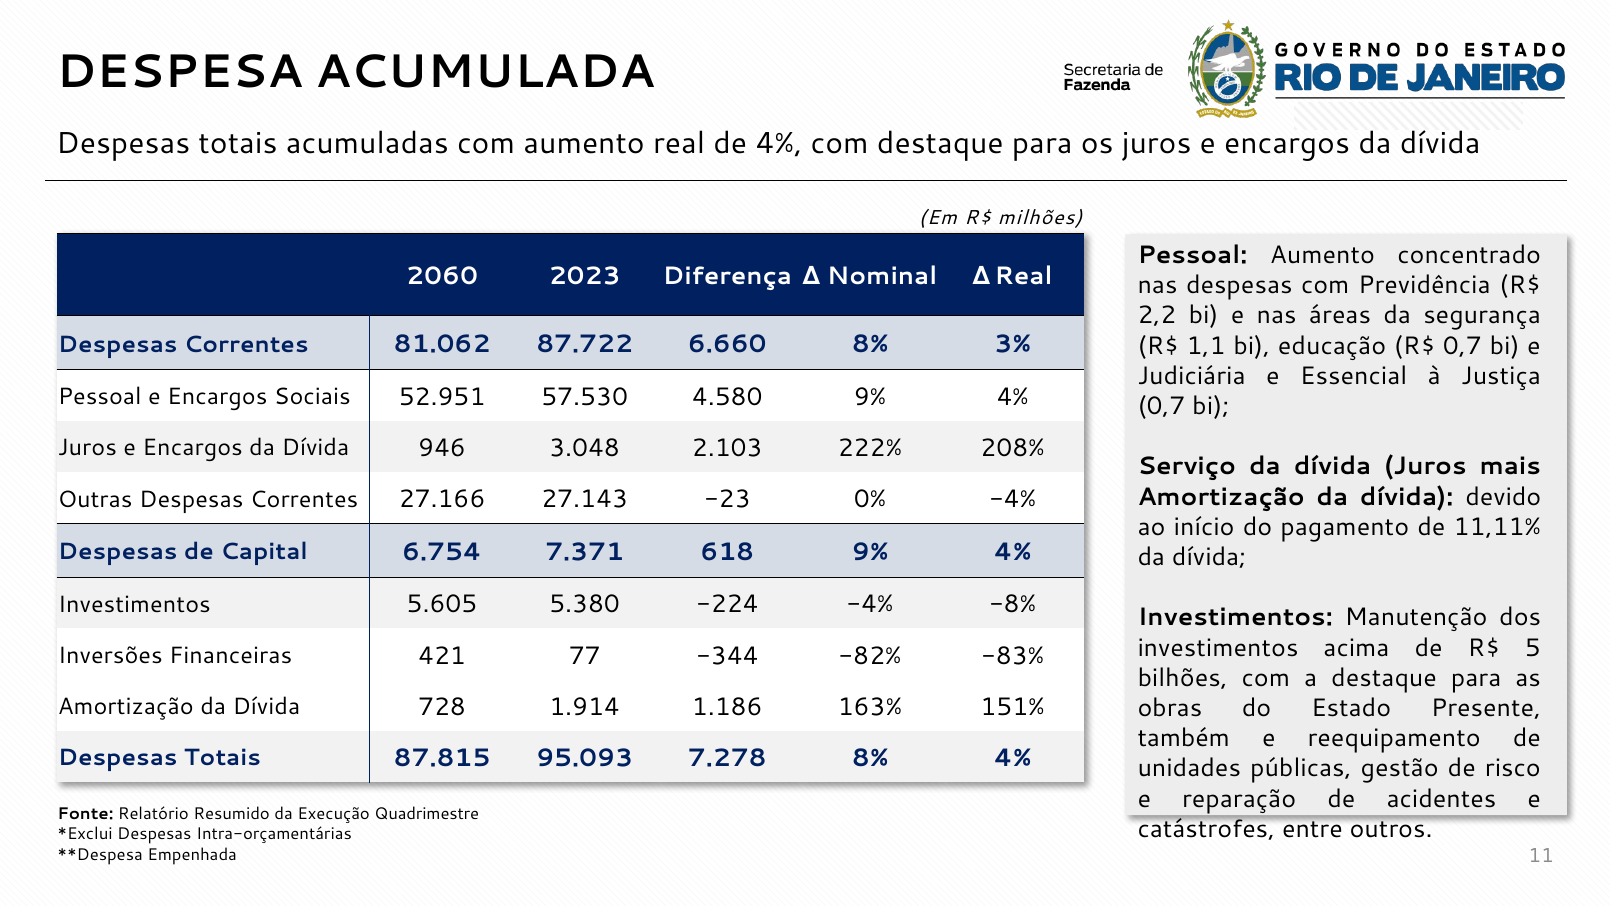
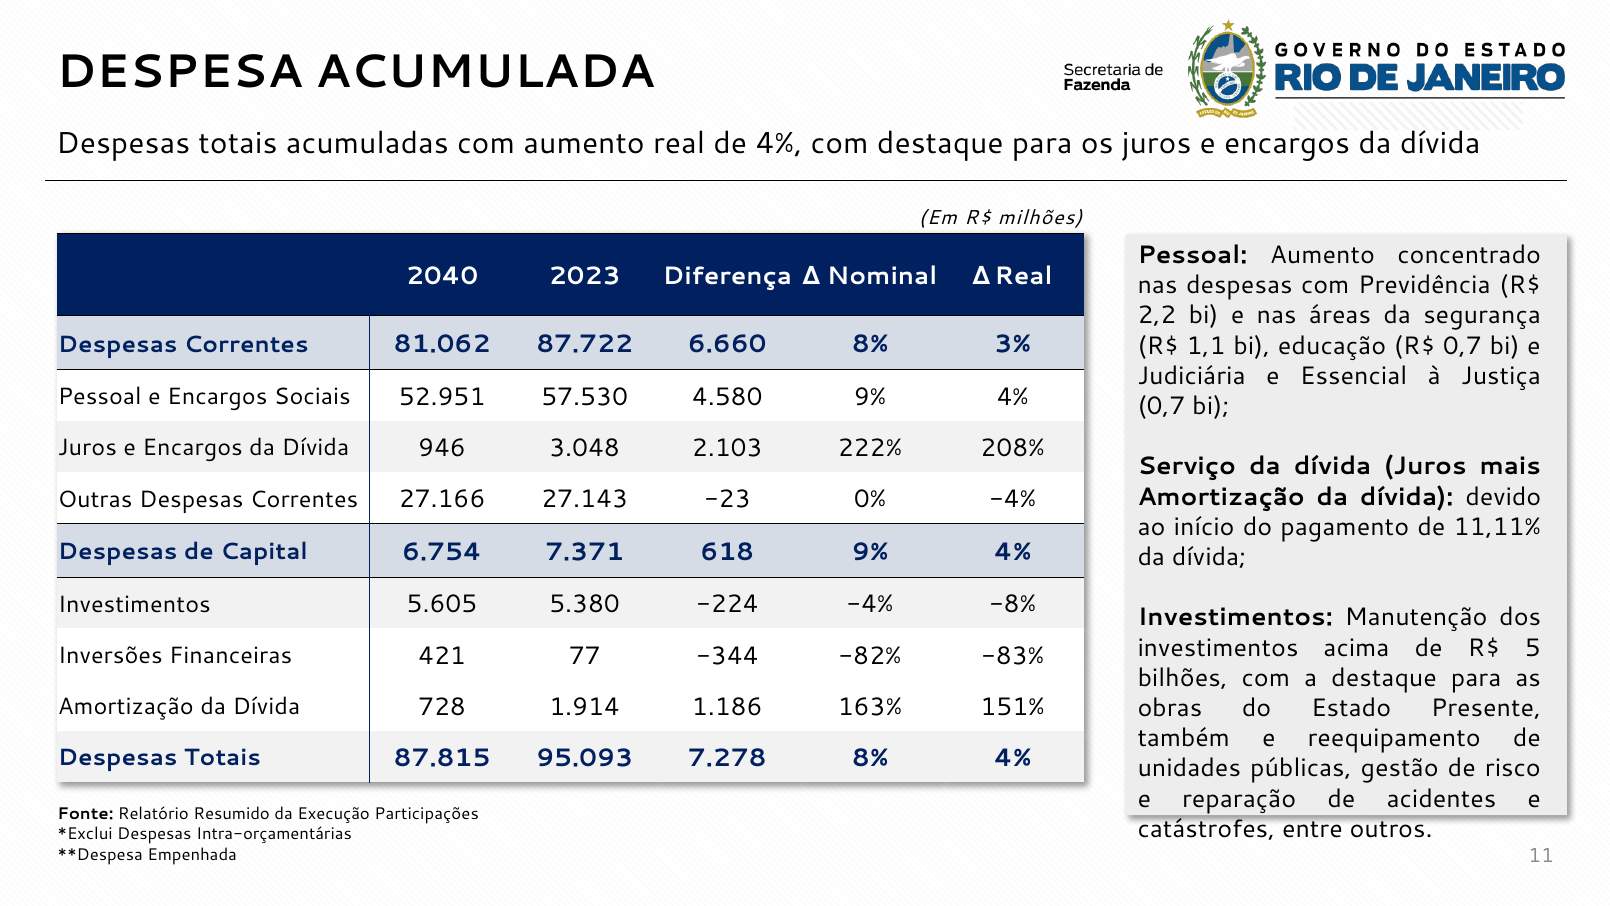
2060: 2060 -> 2040 (442, 276)
Quadrimestre: Quadrimestre -> Participações (427, 814)
